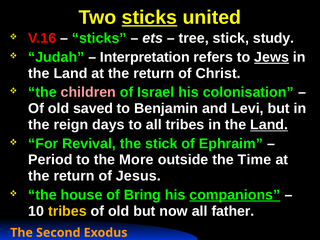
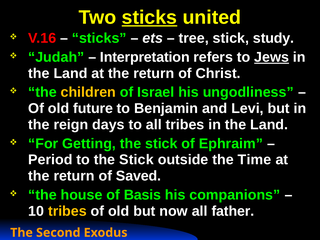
children colour: pink -> yellow (88, 92)
colonisation: colonisation -> ungodliness (248, 92)
saved: saved -> future (93, 108)
Land underline: present -> none (269, 125)
Revival: Revival -> Getting (89, 144)
to the More: More -> Stick (136, 160)
Jesus: Jesus -> Saved (139, 176)
Bring: Bring -> Basis (142, 195)
companions underline: present -> none (235, 195)
